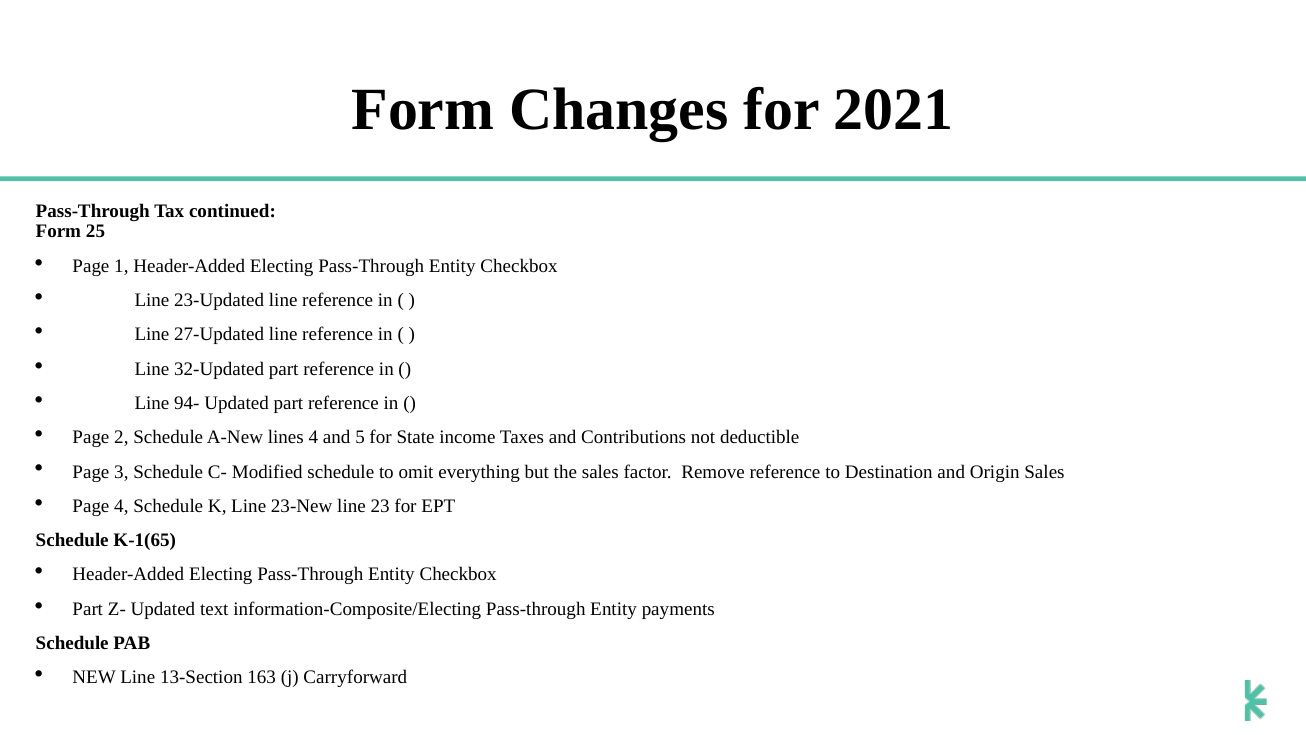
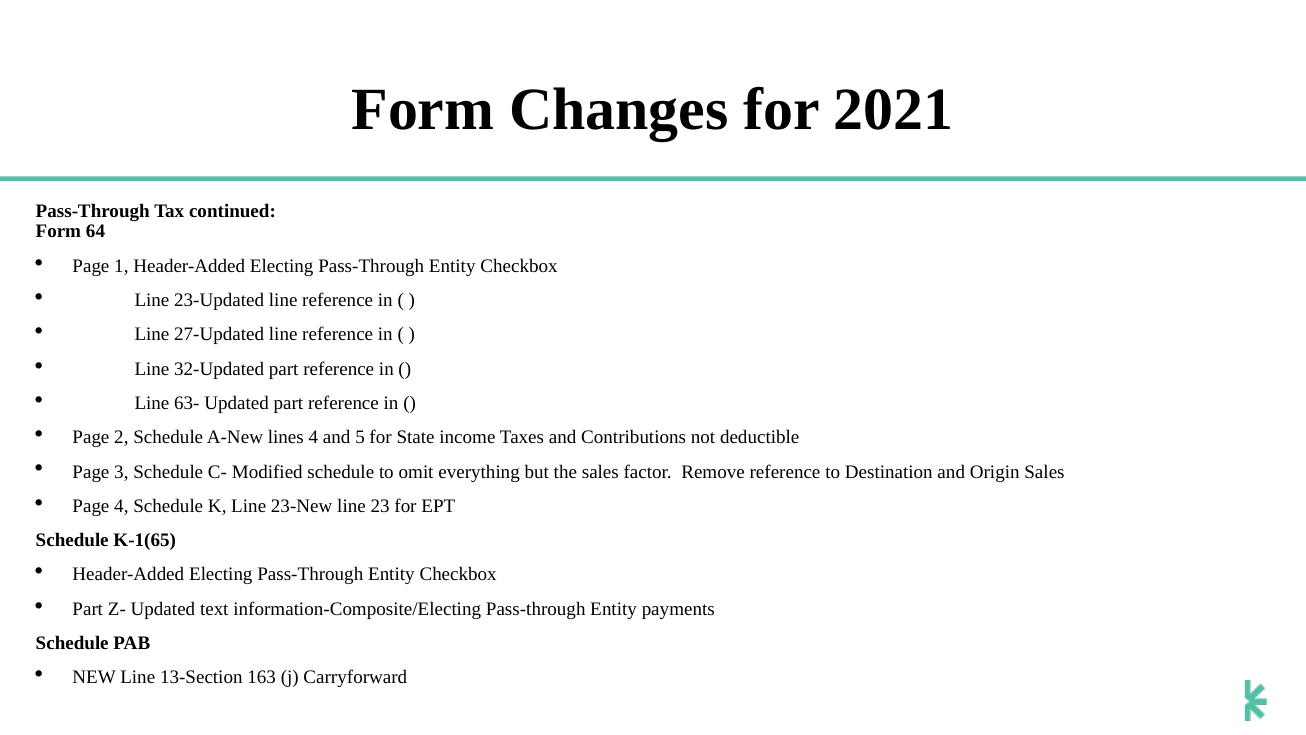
25: 25 -> 64 (95, 231)
94-: 94- -> 63- (187, 403)
